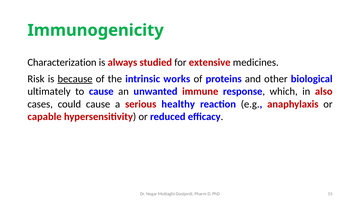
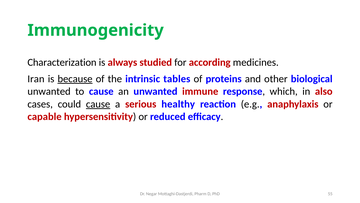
extensive: extensive -> according (210, 62)
Risk: Risk -> Iran (36, 79)
works: works -> tables (177, 79)
ultimately: ultimately -> unwanted (49, 91)
cause underline: none -> present (98, 104)
